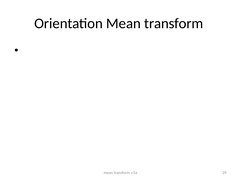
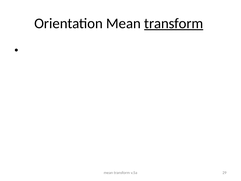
transform underline: none -> present (174, 23)
